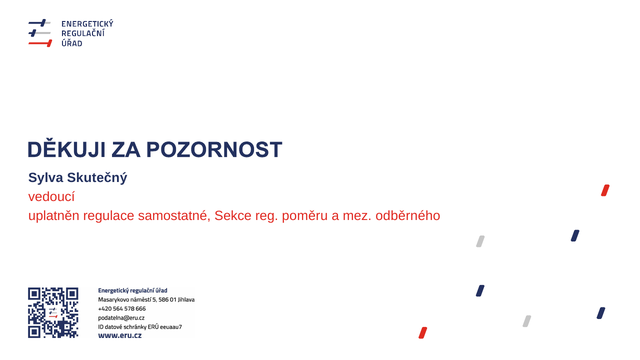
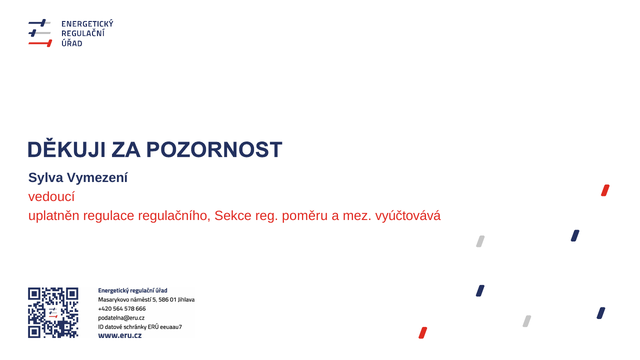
Skutečný: Skutečný -> Vymezení (97, 178)
samostatné: samostatné -> regulačního (174, 216)
odběrného: odběrného -> vyúčtovává (408, 216)
